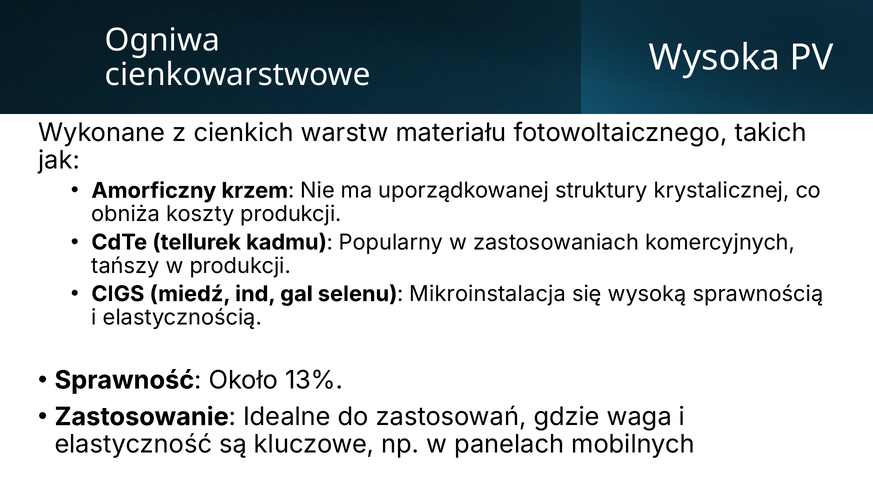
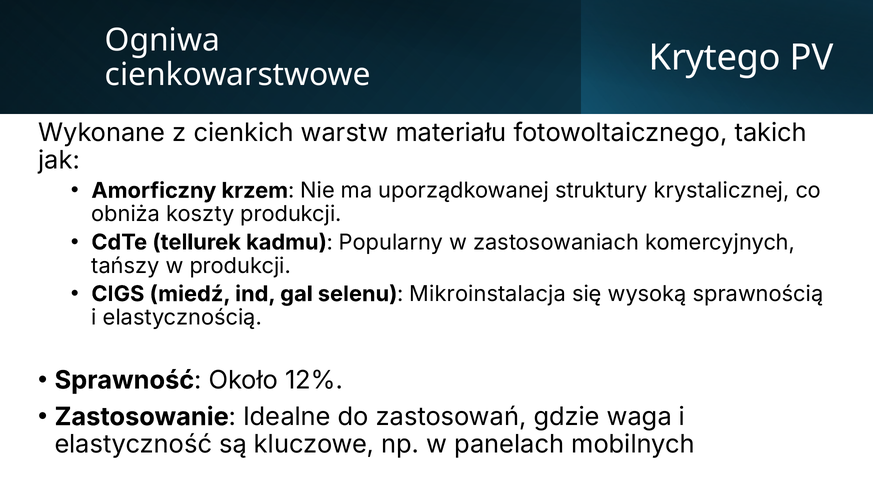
Wysoka: Wysoka -> Krytego (715, 58)
13%: 13% -> 12% (314, 380)
